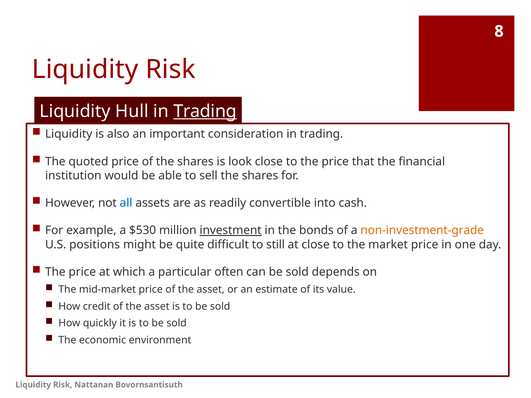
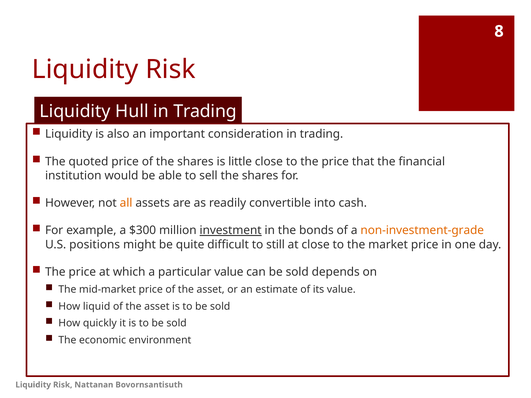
Trading underline: present -> none (205, 111)
look: look -> little (240, 162)
all colour: blue -> orange (126, 203)
$530: $530 -> $300 (143, 231)
particular often: often -> value (229, 272)
credit: credit -> liquid (97, 307)
